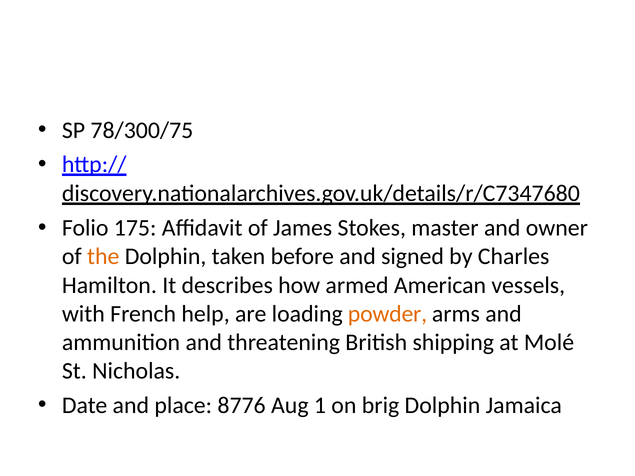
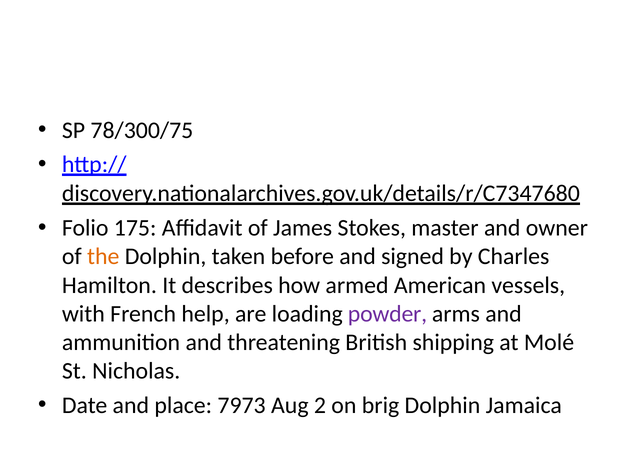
powder colour: orange -> purple (387, 314)
8776: 8776 -> 7973 (242, 405)
1: 1 -> 2 (320, 405)
